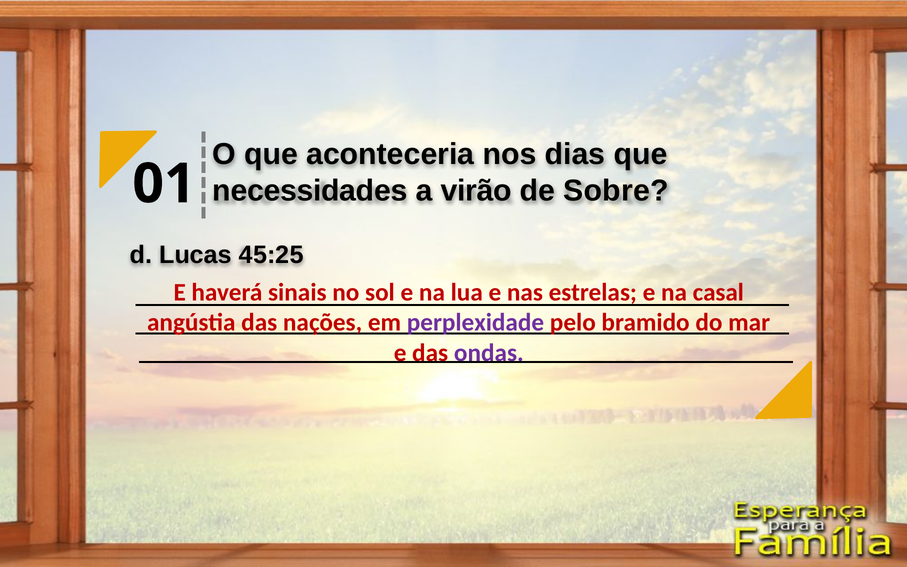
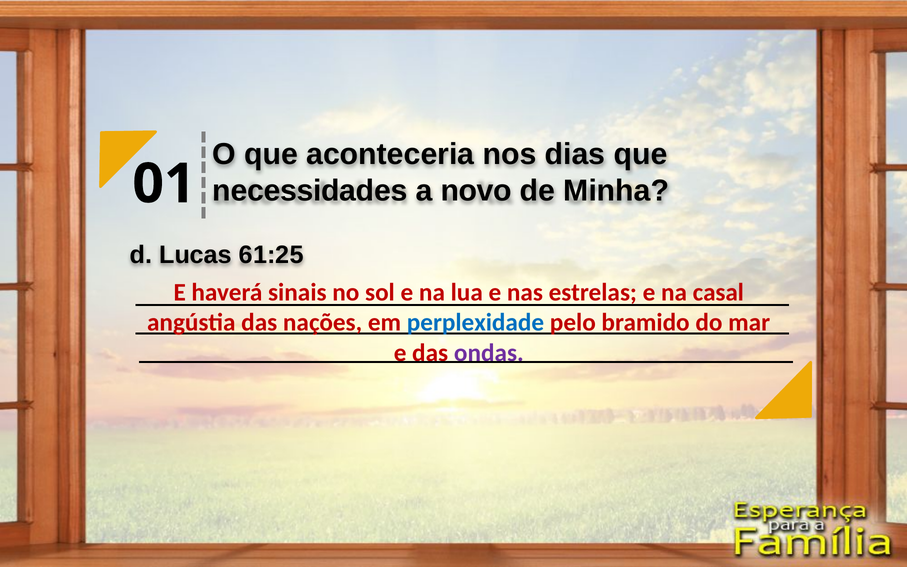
virão: virão -> novo (476, 191)
Sobre: Sobre -> Minha (616, 191)
45:25: 45:25 -> 61:25 (271, 255)
perplexidade colour: purple -> blue (475, 322)
